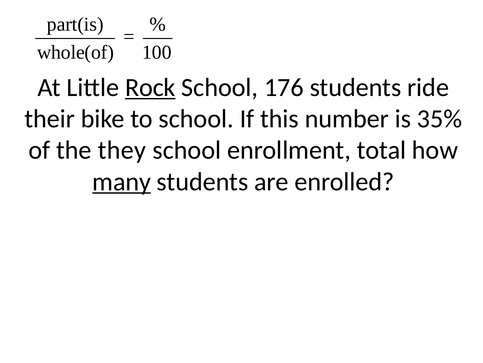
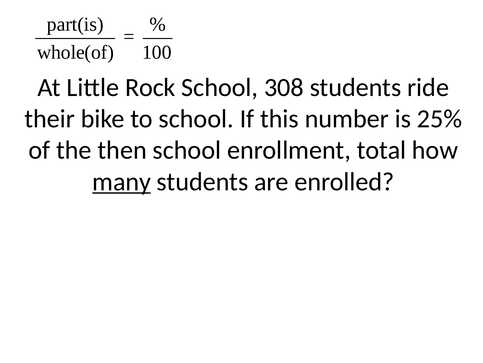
Rock underline: present -> none (150, 87)
176: 176 -> 308 (284, 87)
35%: 35% -> 25% (440, 119)
they: they -> then (122, 150)
